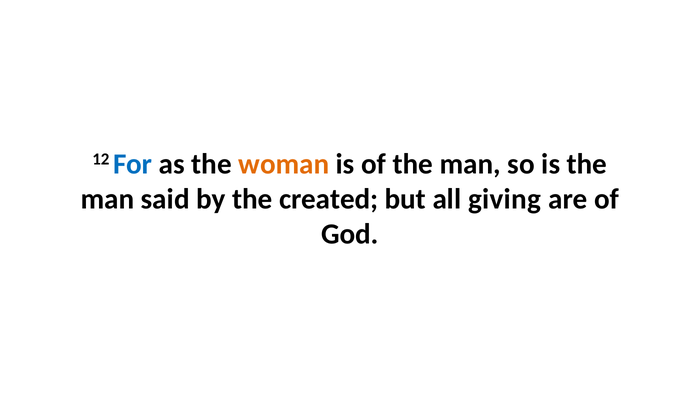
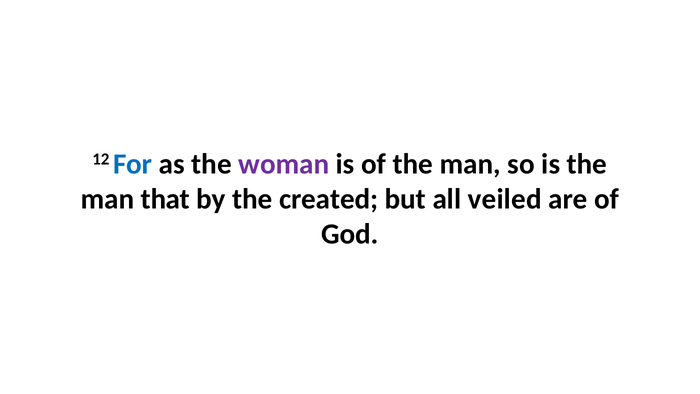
woman colour: orange -> purple (284, 164)
said: said -> that (165, 199)
giving: giving -> veiled (505, 199)
